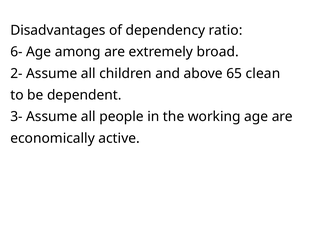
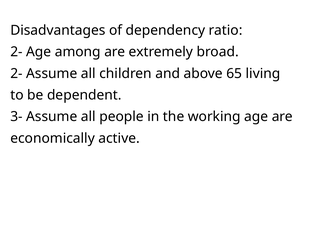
6-: 6- -> 2- (16, 52)
clean: clean -> living (263, 73)
